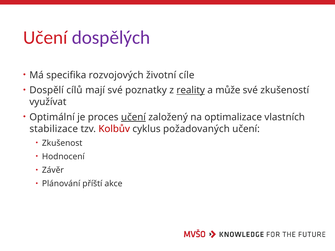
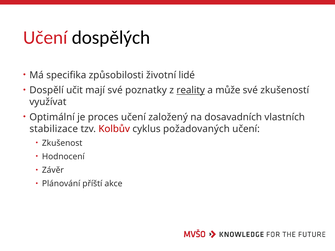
dospělých colour: purple -> black (111, 38)
rozvojových: rozvojových -> způsobilosti (116, 75)
cíle: cíle -> lidé (187, 75)
cílů: cílů -> učit (75, 90)
učení underline: present -> none (133, 117)
optimalizace: optimalizace -> dosavadních (233, 117)
